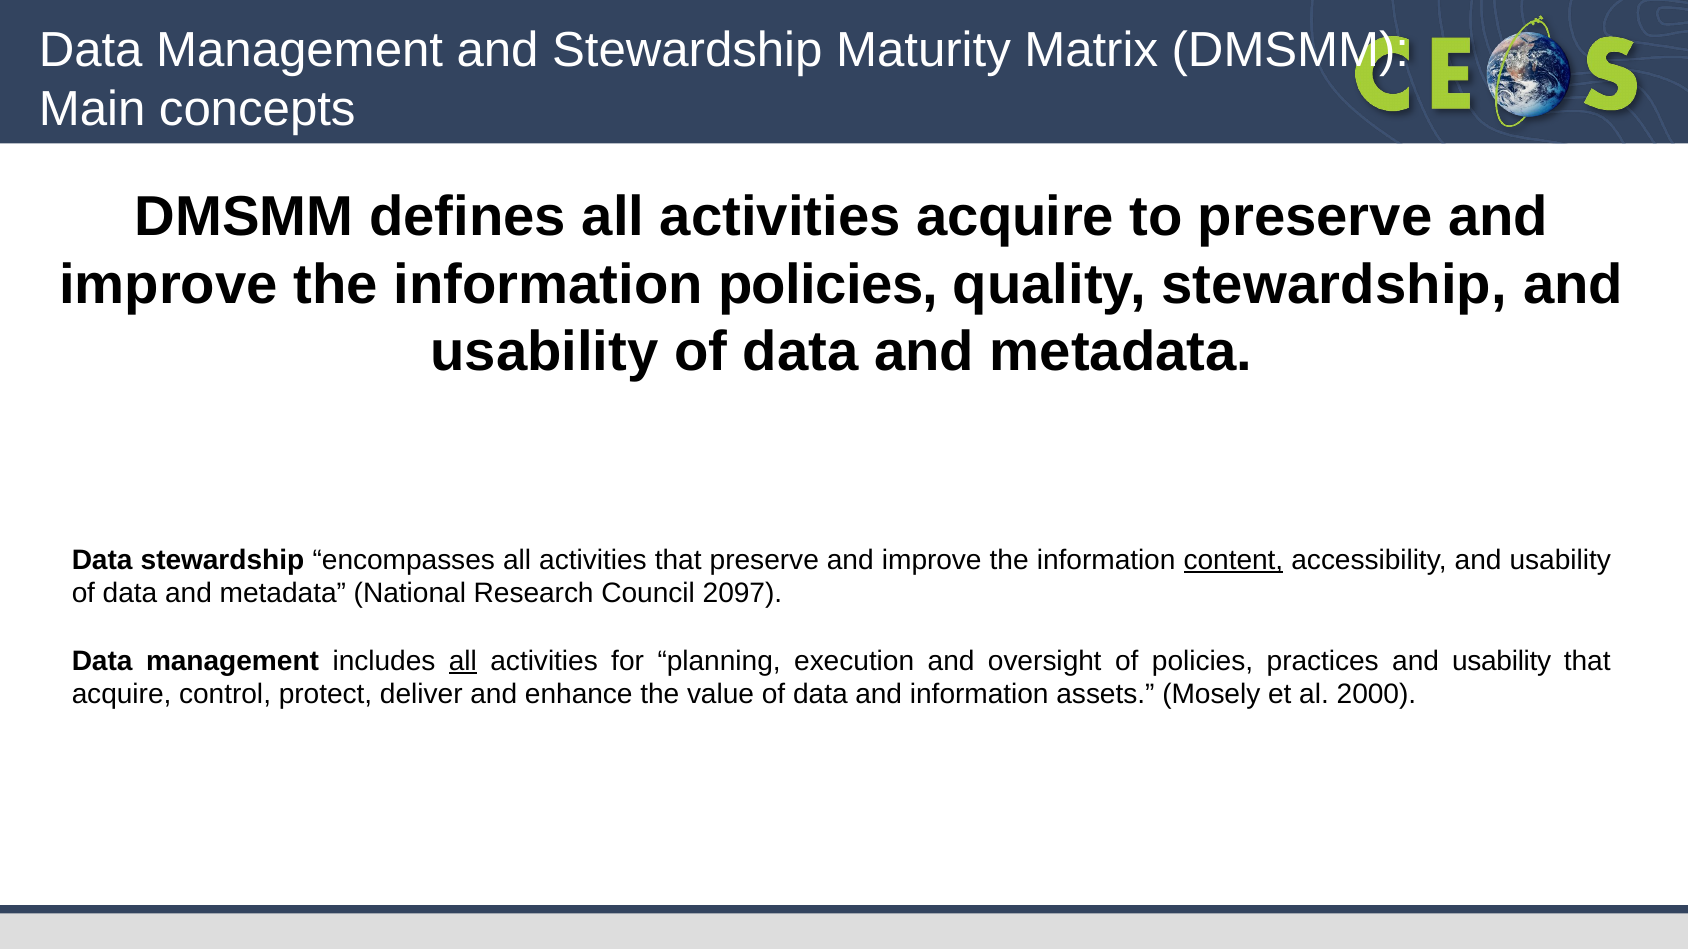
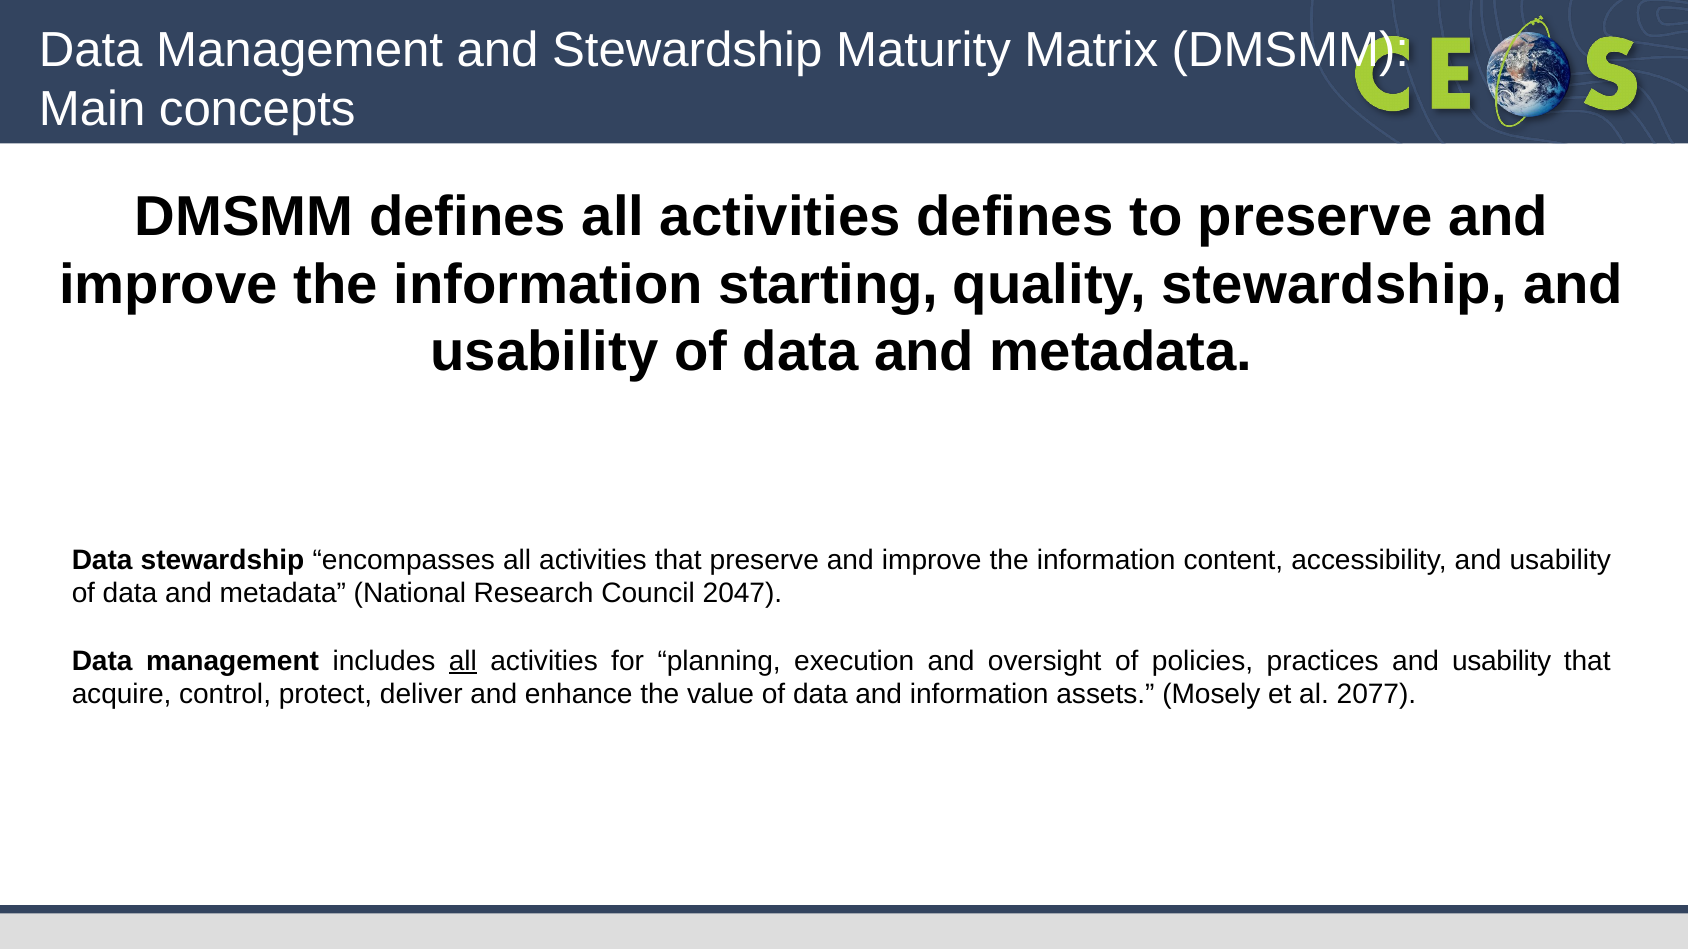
activities acquire: acquire -> defines (1015, 217)
information policies: policies -> starting (828, 285)
content underline: present -> none (1233, 560)
2097: 2097 -> 2047 (742, 594)
2000: 2000 -> 2077 (1376, 695)
